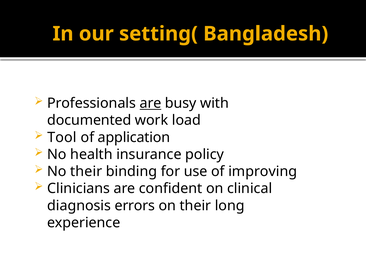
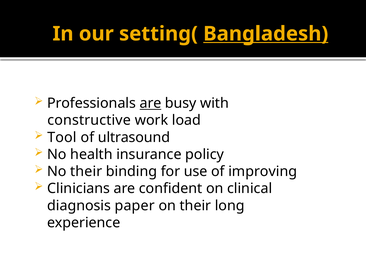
Bangladesh underline: none -> present (266, 34)
documented: documented -> constructive (89, 121)
application: application -> ultrasound (134, 138)
errors: errors -> paper (135, 206)
